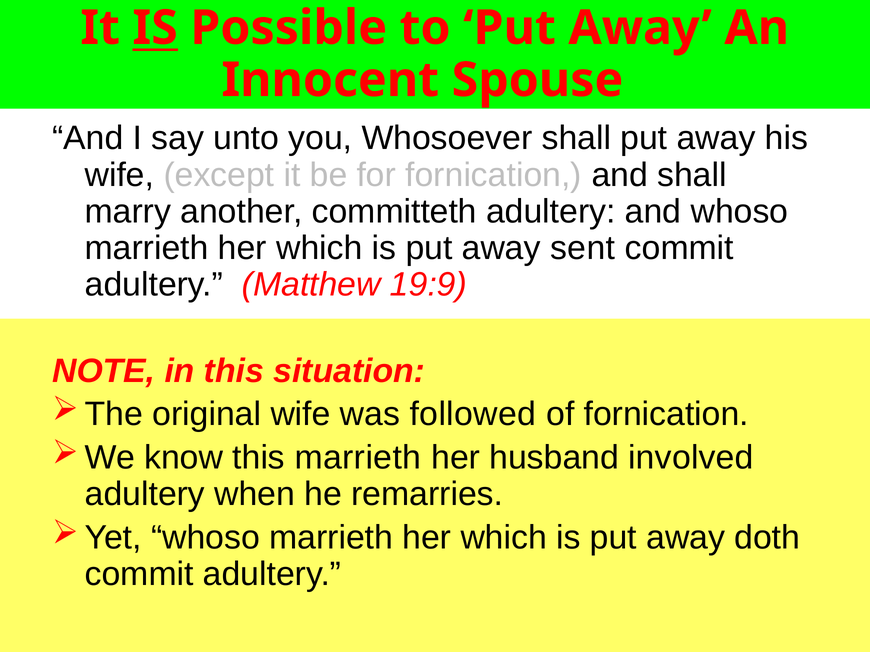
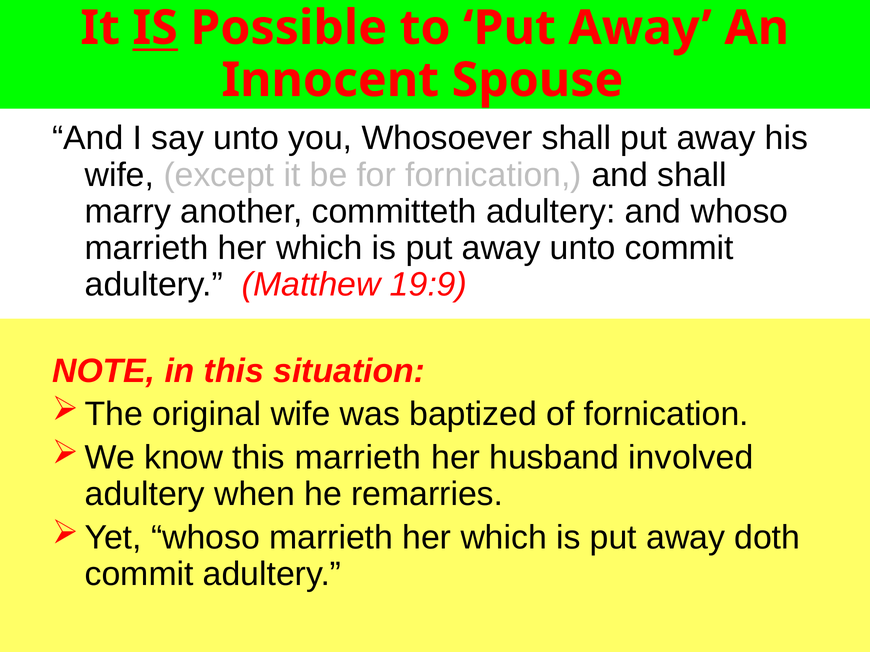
away sent: sent -> unto (583, 248)
followed: followed -> baptized (473, 415)
